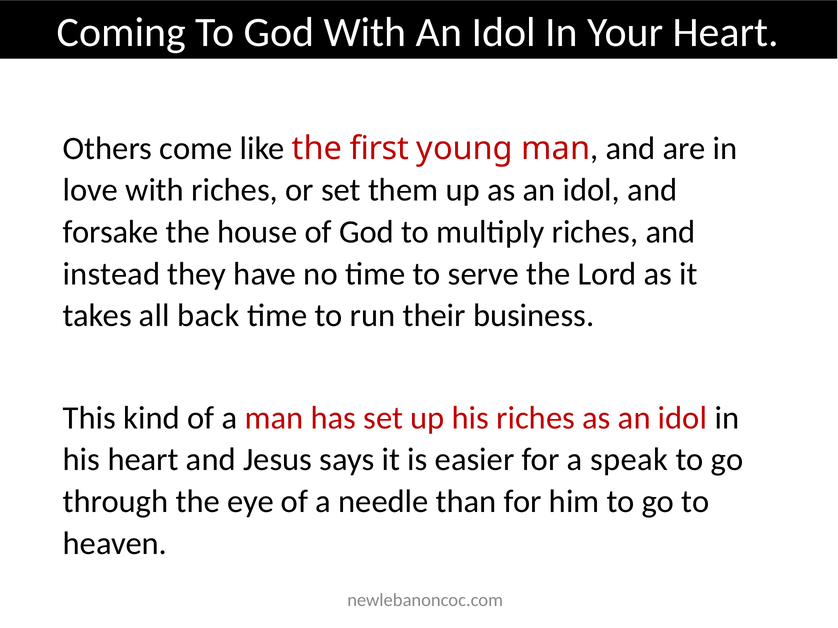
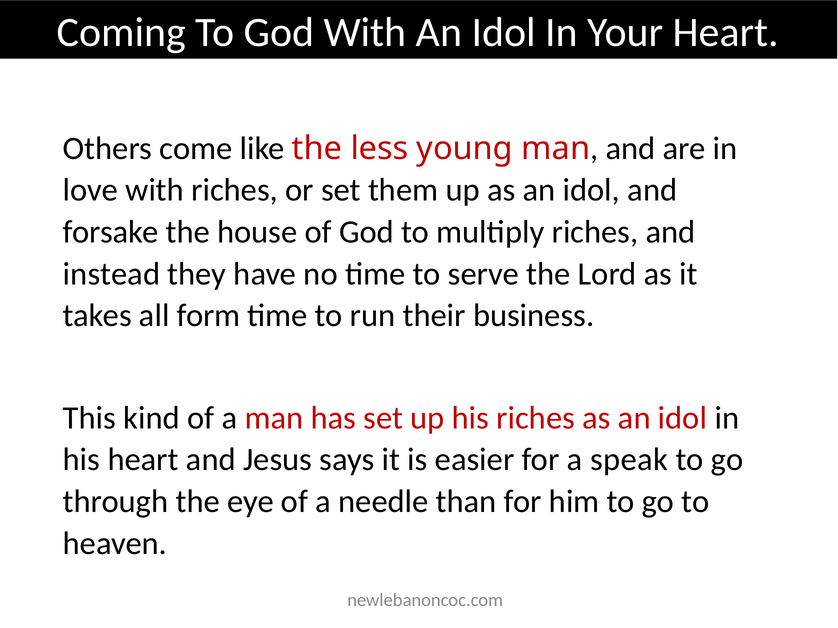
first: first -> less (379, 148)
back: back -> form (209, 316)
